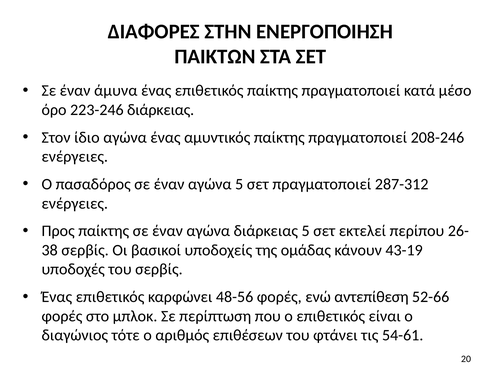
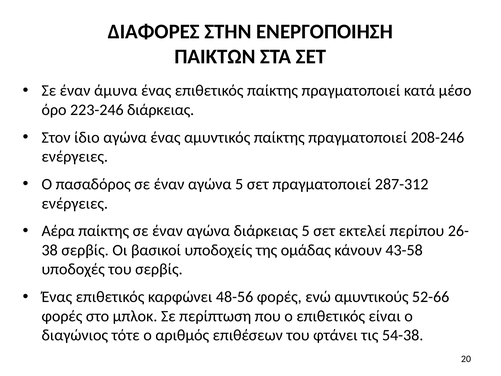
Προς: Προς -> Αέρα (58, 231)
43-19: 43-19 -> 43-58 (404, 250)
αντεπίθεση: αντεπίθεση -> αμυντικούς (371, 297)
54-61: 54-61 -> 54-38 (403, 335)
